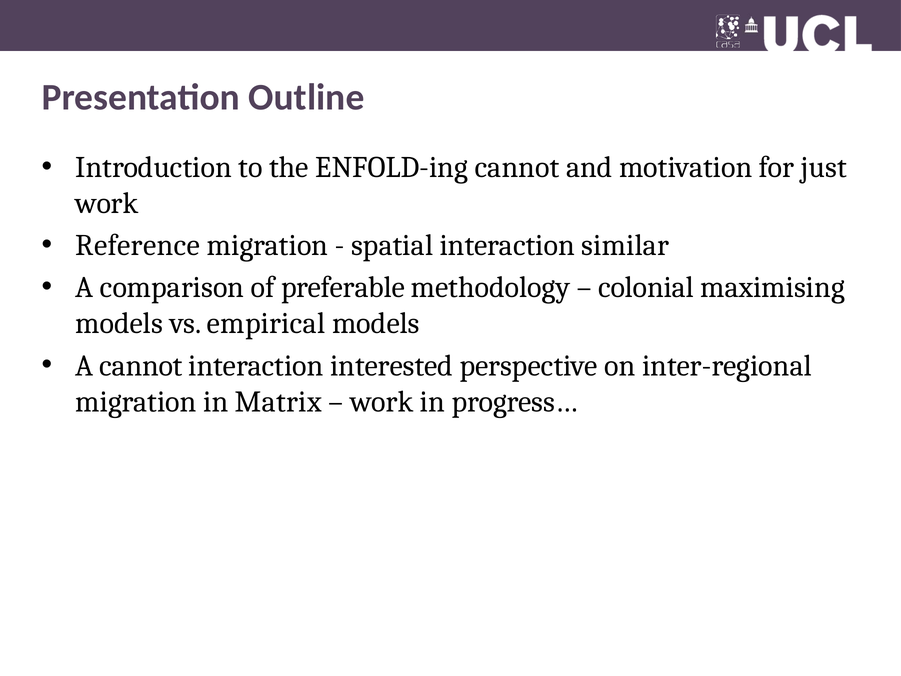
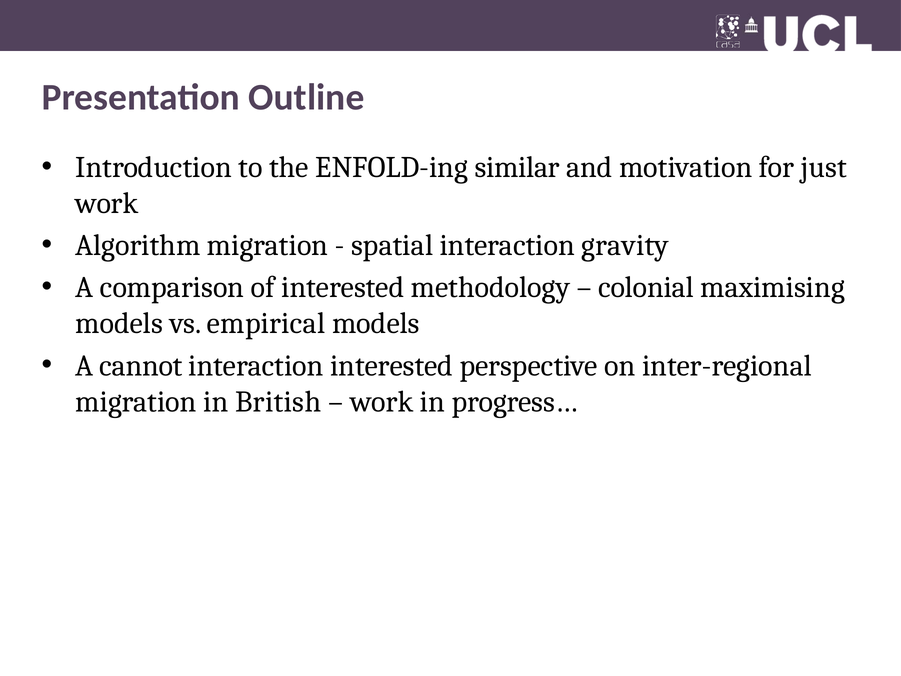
ENFOLD-ing cannot: cannot -> similar (517, 167)
Reference: Reference -> Algorithm (138, 245)
similar: similar -> gravity (625, 245)
of preferable: preferable -> interested (343, 287)
Matrix: Matrix -> British (278, 402)
